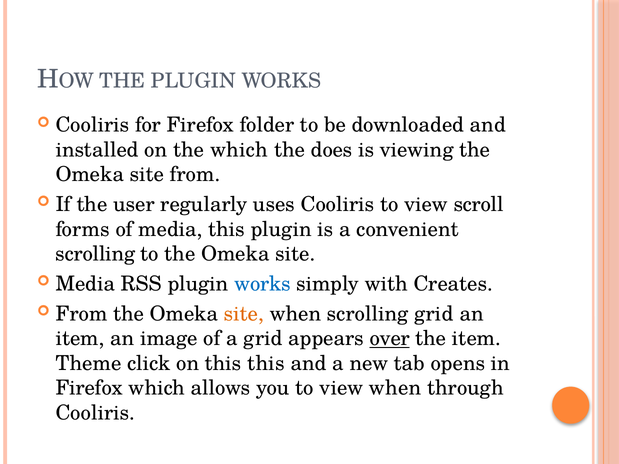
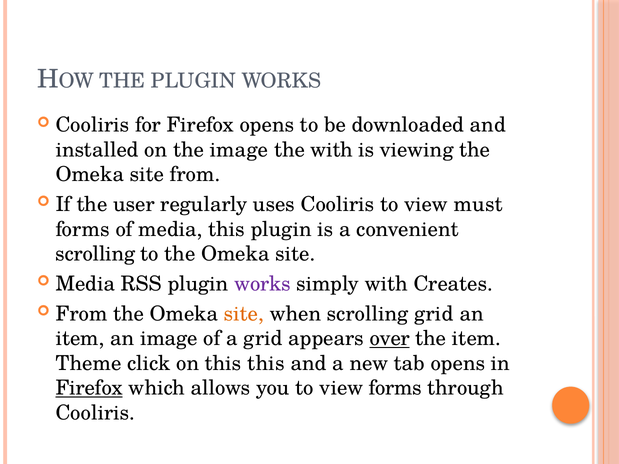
Firefox folder: folder -> opens (267, 125)
the which: which -> image (239, 150)
the does: does -> with (332, 150)
scroll: scroll -> must (478, 205)
works colour: blue -> purple (263, 284)
Firefox underline: none -> present (89, 388)
view when: when -> forms (395, 388)
